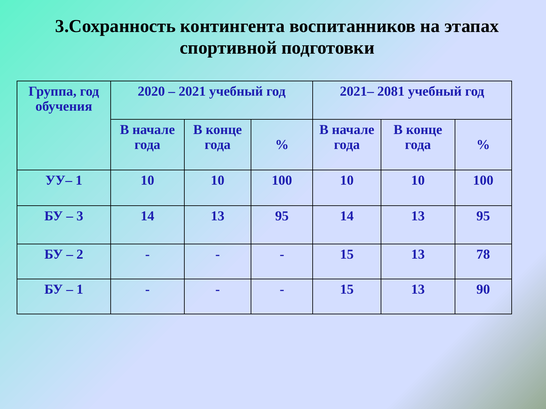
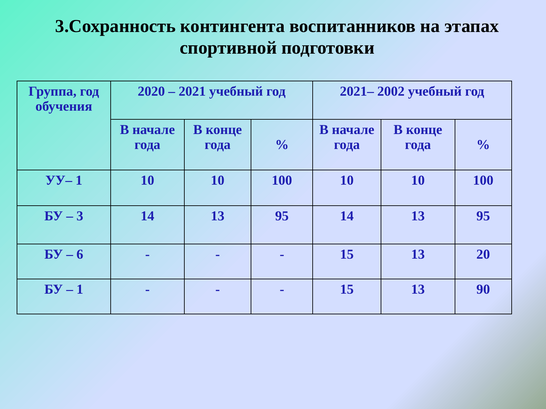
2081: 2081 -> 2002 (391, 91)
2: 2 -> 6 (80, 255)
78: 78 -> 20 (483, 255)
